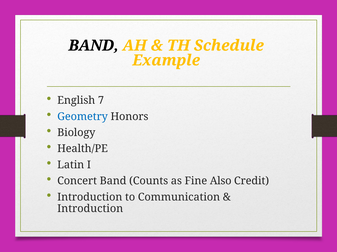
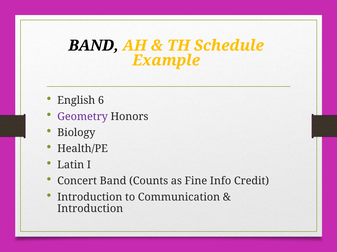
7: 7 -> 6 (101, 101)
Geometry colour: blue -> purple (83, 117)
Also: Also -> Info (221, 181)
